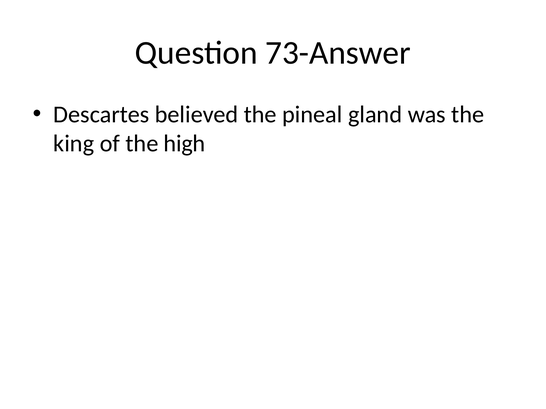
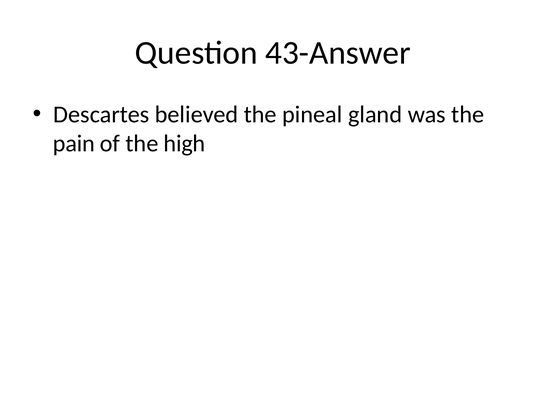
73-Answer: 73-Answer -> 43-Answer (338, 53)
king: king -> pain (74, 144)
